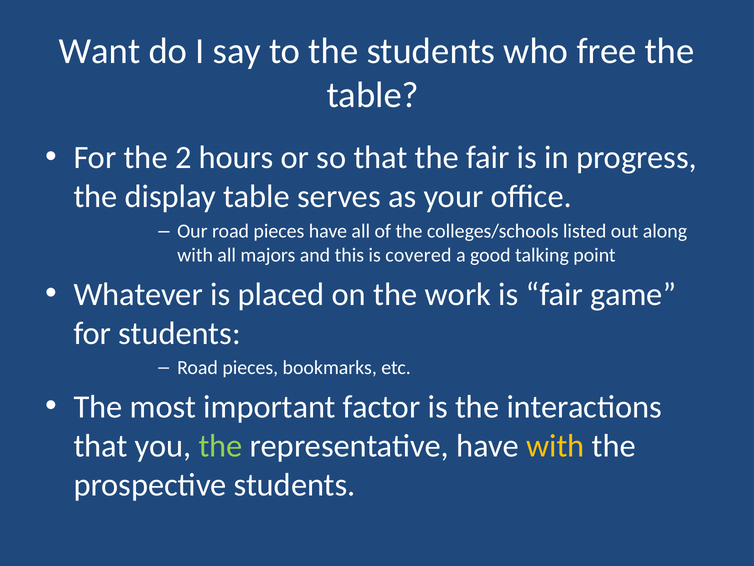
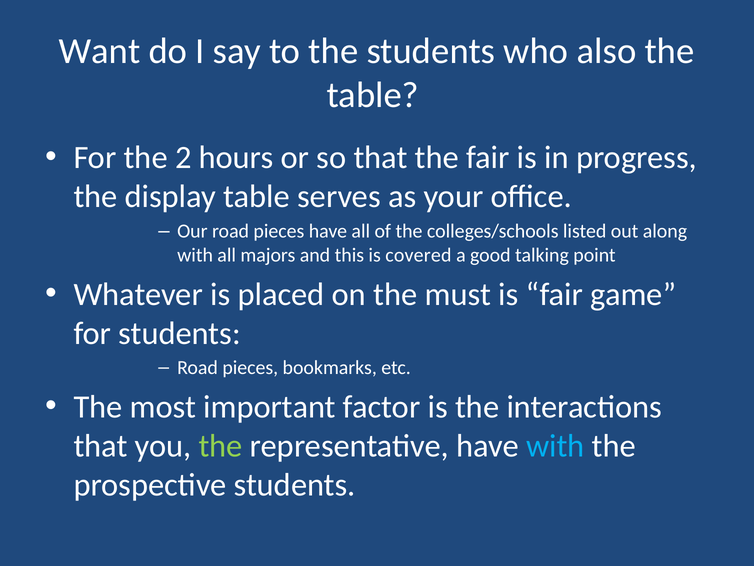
free: free -> also (606, 51)
work: work -> must (458, 294)
with colour: yellow -> light blue (555, 446)
